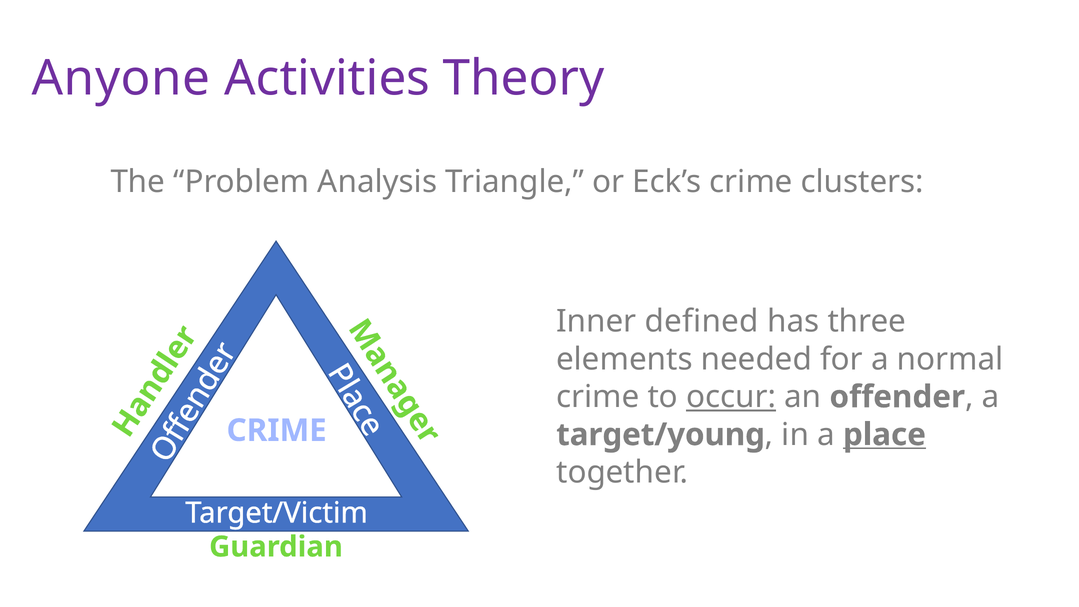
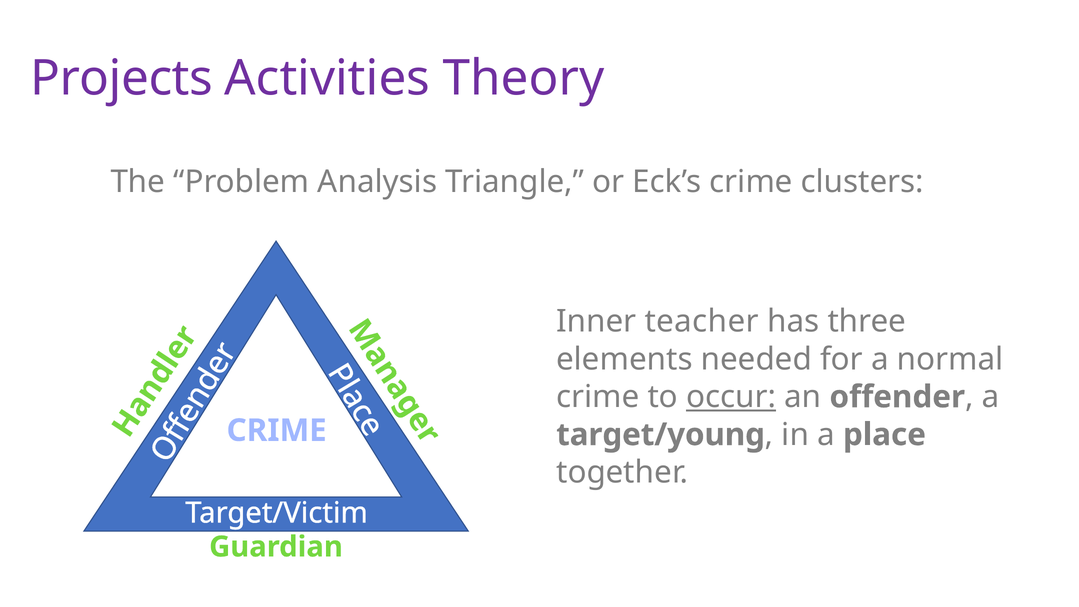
Anyone: Anyone -> Projects (121, 79)
defined: defined -> teacher (702, 321)
place underline: present -> none (884, 435)
